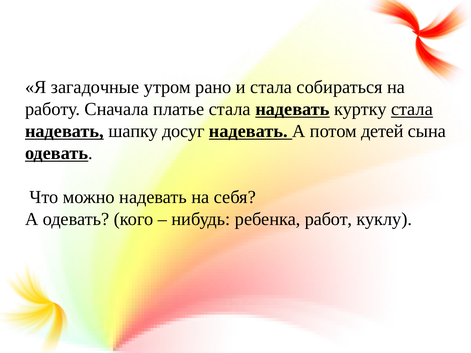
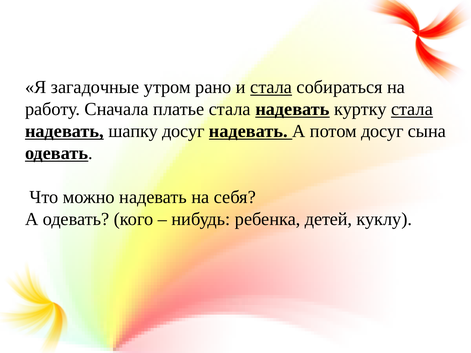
стала underline: none -> present (271, 87)
потом детей: детей -> досуг (382, 131)
работ: работ -> детей (329, 219)
